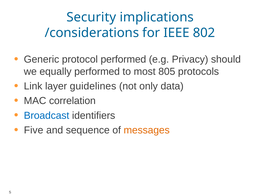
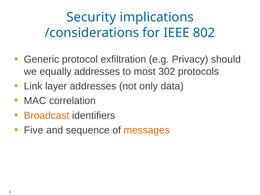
protocol performed: performed -> exfiltration (123, 59)
equally performed: performed -> addresses (97, 71)
805: 805 -> 302 (167, 71)
layer guidelines: guidelines -> addresses (93, 86)
Broadcast colour: blue -> orange (47, 116)
